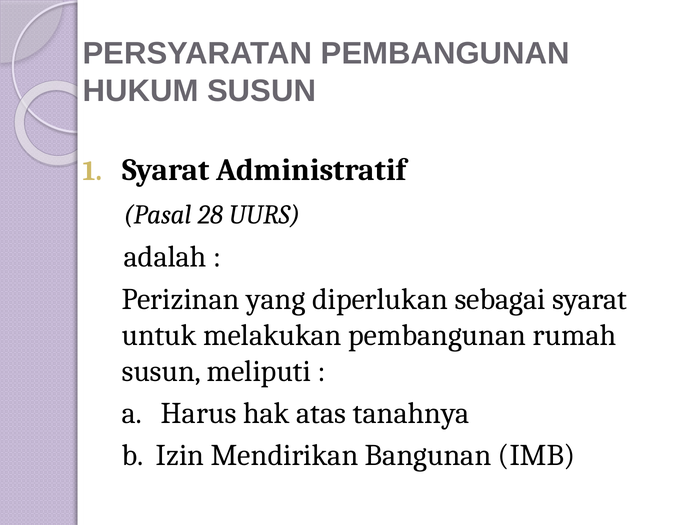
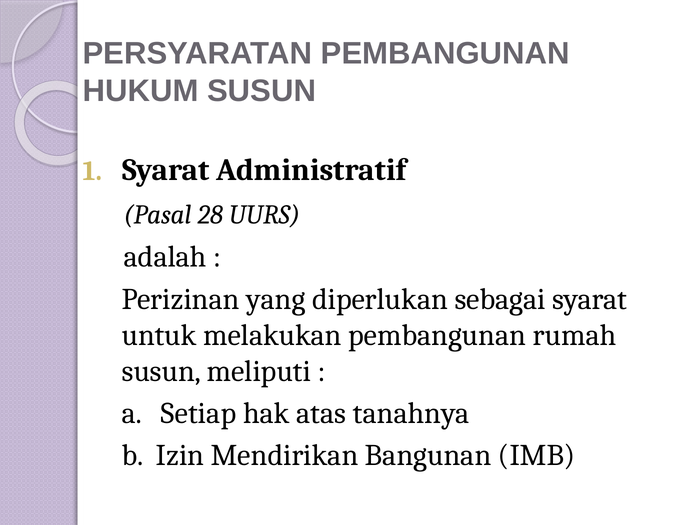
Harus: Harus -> Setiap (199, 413)
